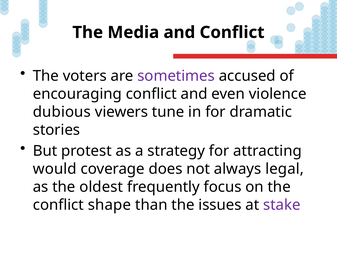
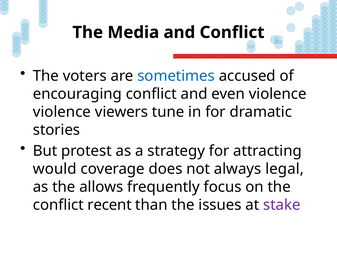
sometimes colour: purple -> blue (176, 76)
dubious: dubious -> violence (62, 112)
oldest: oldest -> allows (101, 187)
shape: shape -> recent (110, 205)
